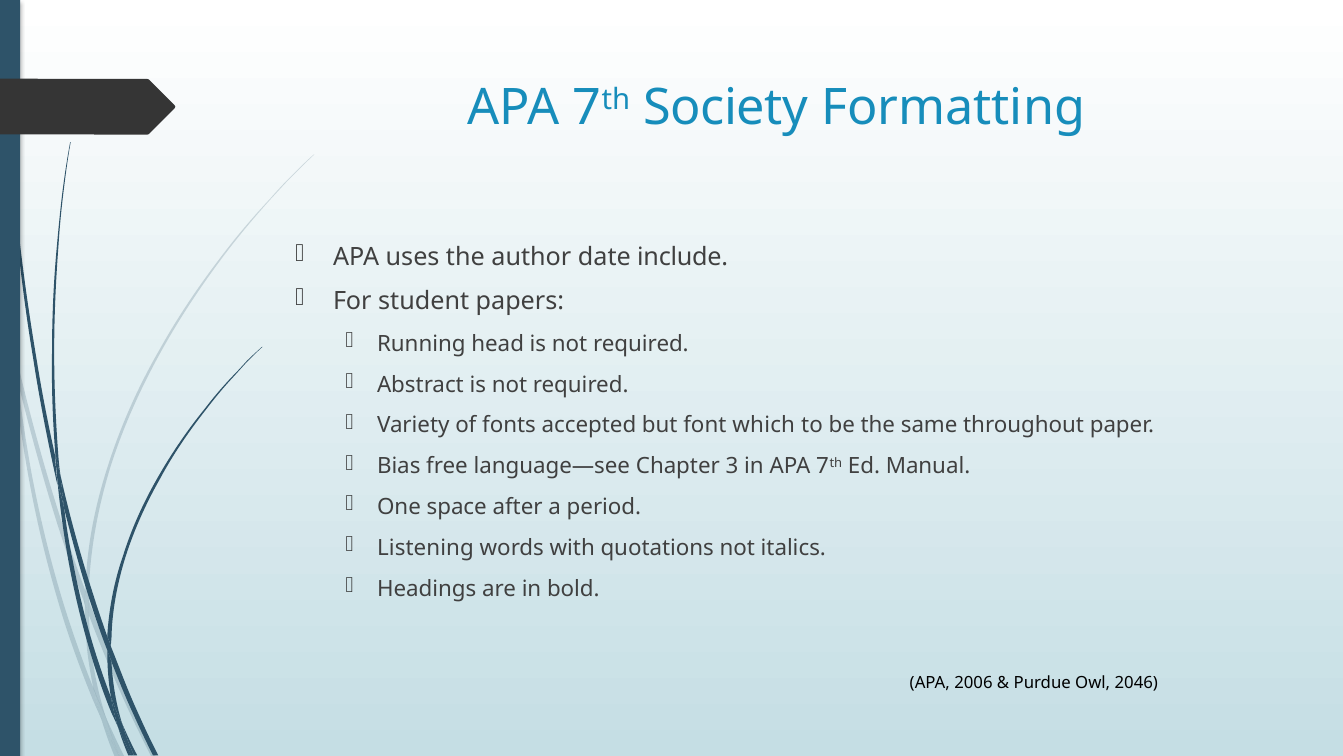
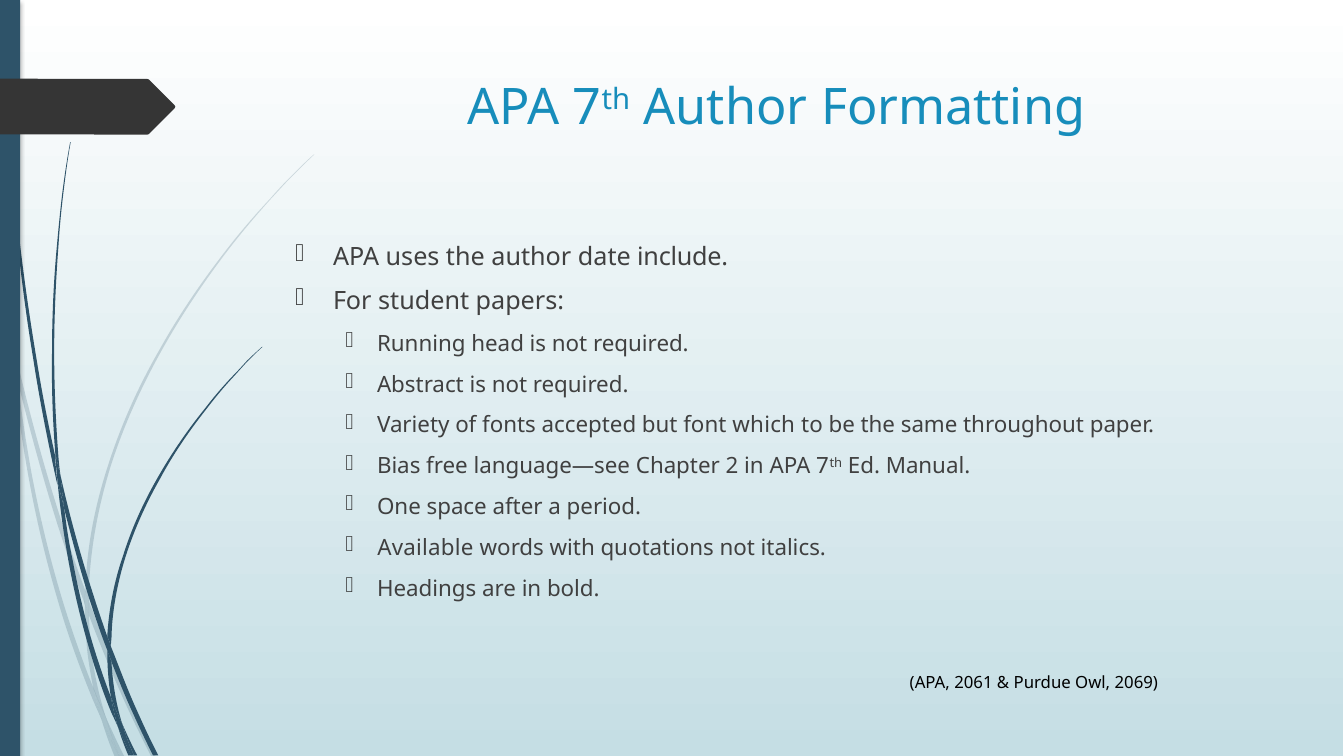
7th Society: Society -> Author (726, 108)
3: 3 -> 2 (732, 466)
Listening: Listening -> Available (425, 548)
2006: 2006 -> 2061 (973, 682)
2046: 2046 -> 2069 (1136, 682)
